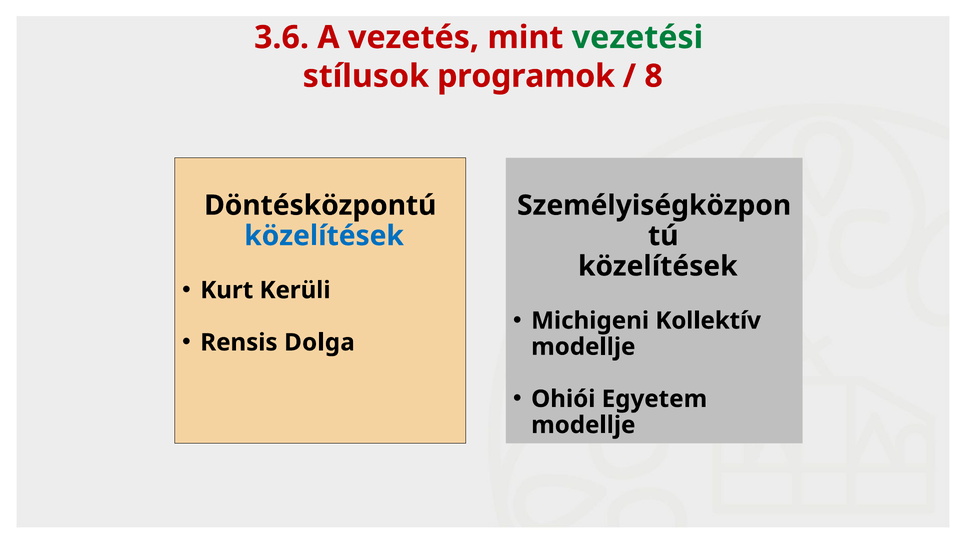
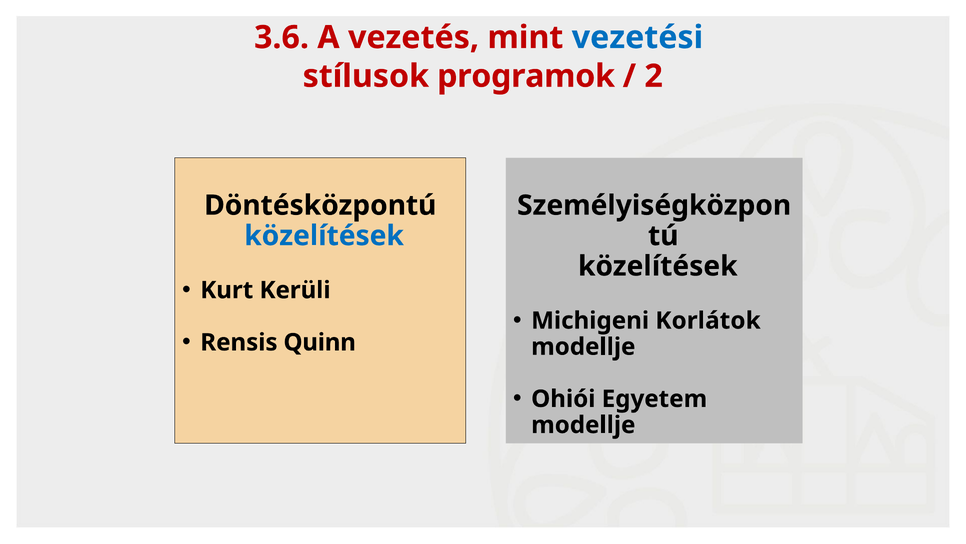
vezetési colour: green -> blue (637, 37)
8: 8 -> 2 (654, 76)
Kollektív: Kollektív -> Korlátok (708, 320)
Dolga: Dolga -> Quinn (320, 342)
